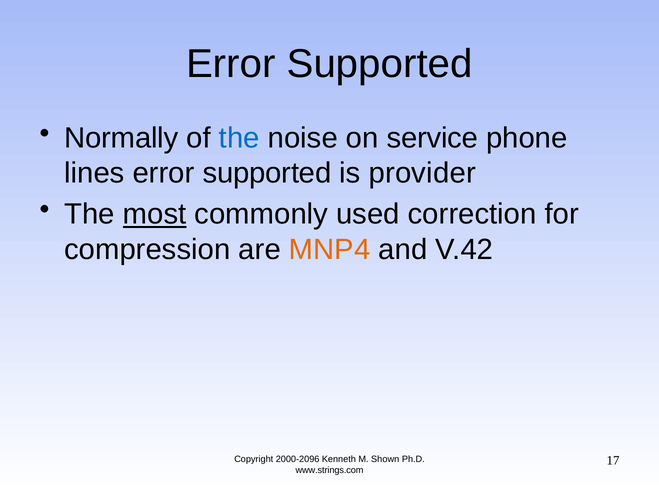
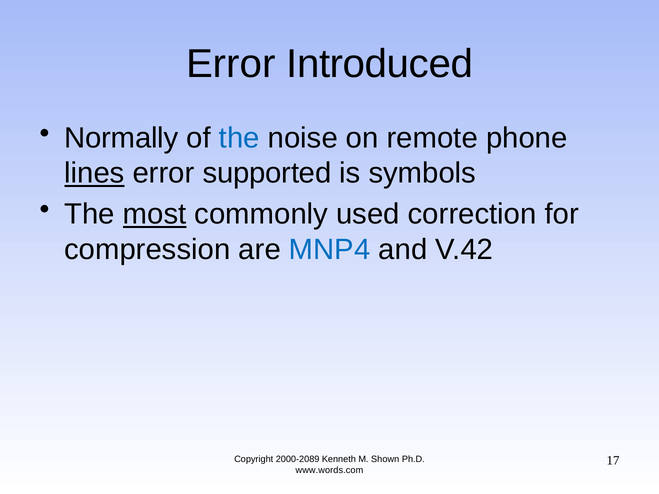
Supported: Supported -> Introduced (380, 64)
service: service -> remote (432, 138)
lines underline: none -> present (94, 173)
provider: provider -> symbols (422, 173)
MNP4 colour: orange -> blue (330, 250)
2000-2096: 2000-2096 -> 2000-2089 (298, 460)
www.strings.com: www.strings.com -> www.words.com (329, 471)
